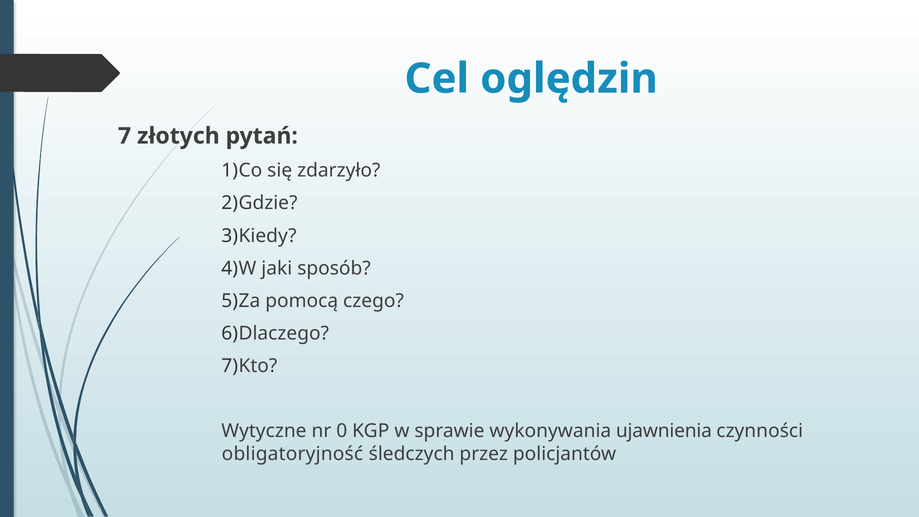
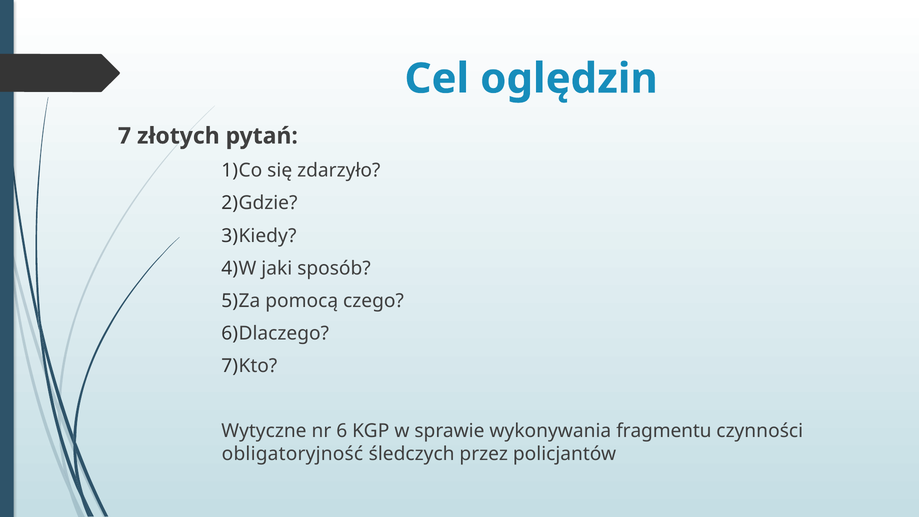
0: 0 -> 6 (342, 431)
ujawnienia: ujawnienia -> fragmentu (664, 431)
